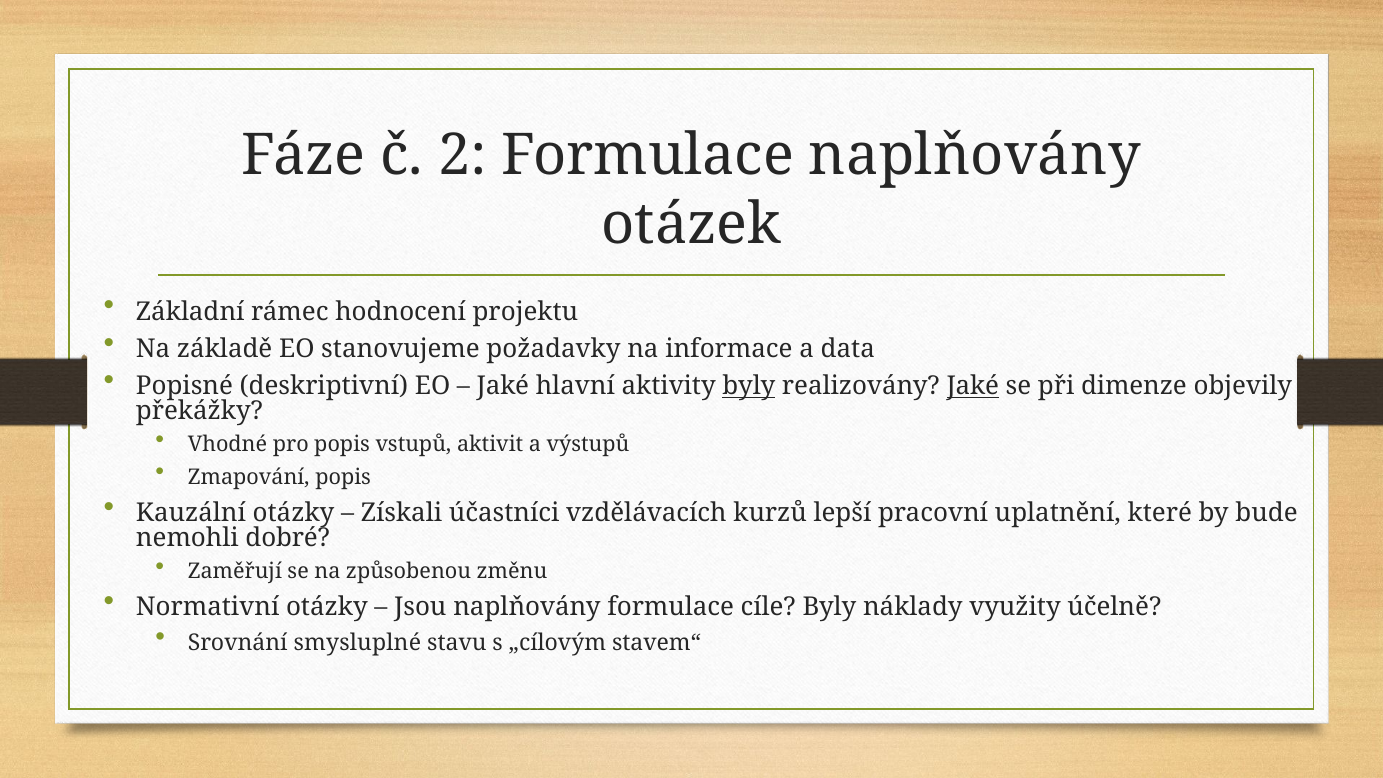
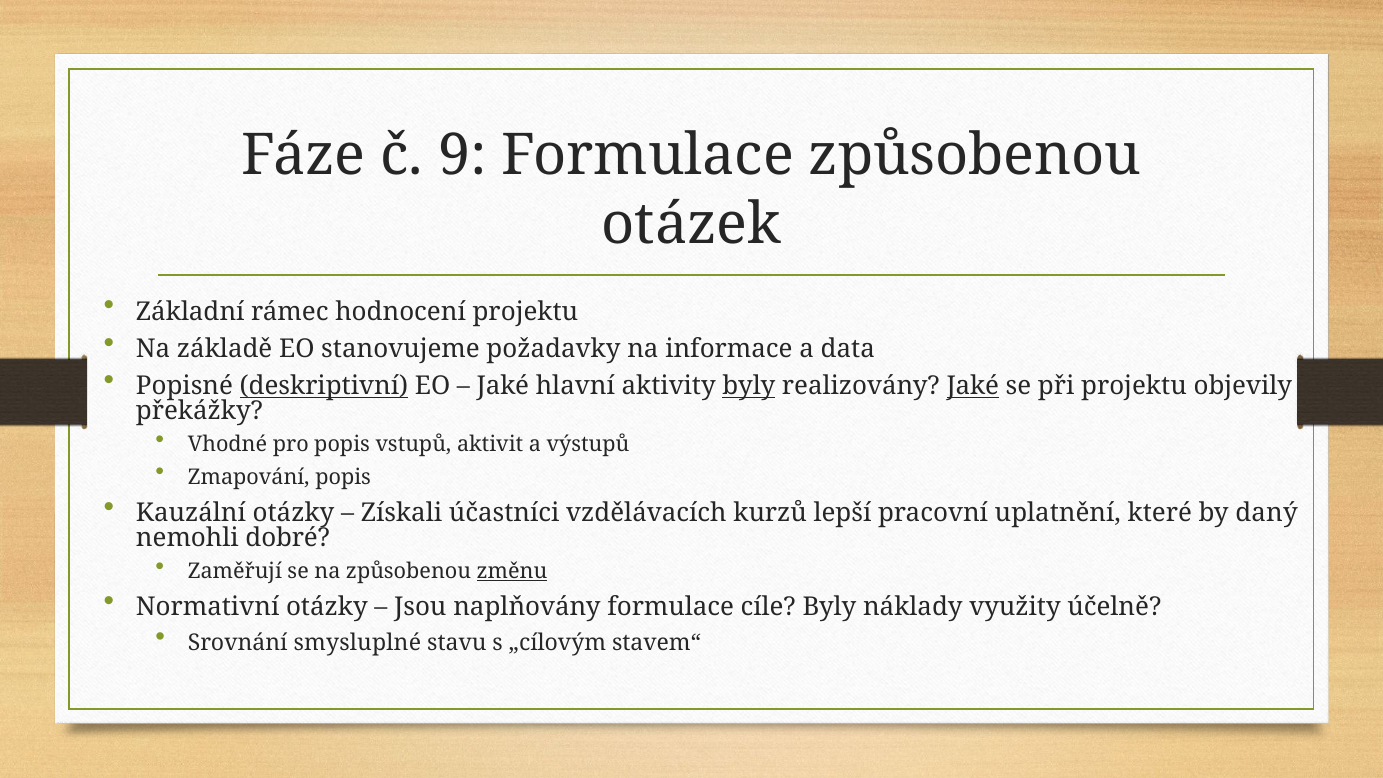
2: 2 -> 9 (463, 155)
Formulace naplňovány: naplňovány -> způsobenou (975, 155)
deskriptivní underline: none -> present (324, 386)
při dimenze: dimenze -> projektu (1134, 386)
bude: bude -> daný (1267, 513)
změnu underline: none -> present (512, 571)
